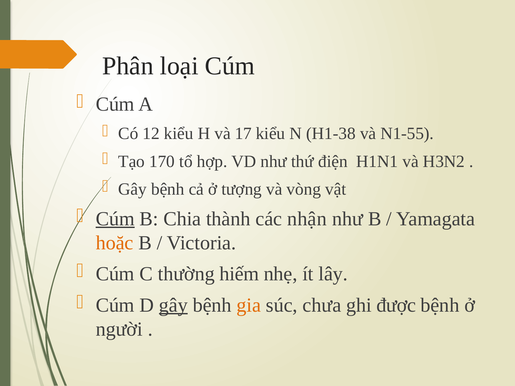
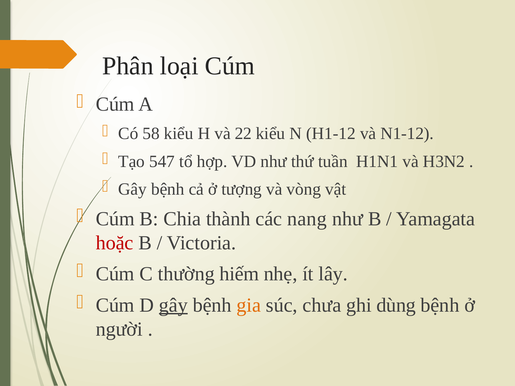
12: 12 -> 58 (151, 134)
17: 17 -> 22 (243, 134)
H1-38: H1-38 -> H1-12 (331, 134)
N1-55: N1-55 -> N1-12 (407, 134)
170: 170 -> 547 (162, 161)
điện: điện -> tuần (333, 161)
Cúm underline: present -> none (115, 219)
nhận: nhận -> nang (307, 219)
hoặc colour: orange -> red (115, 243)
được: được -> dùng (396, 305)
